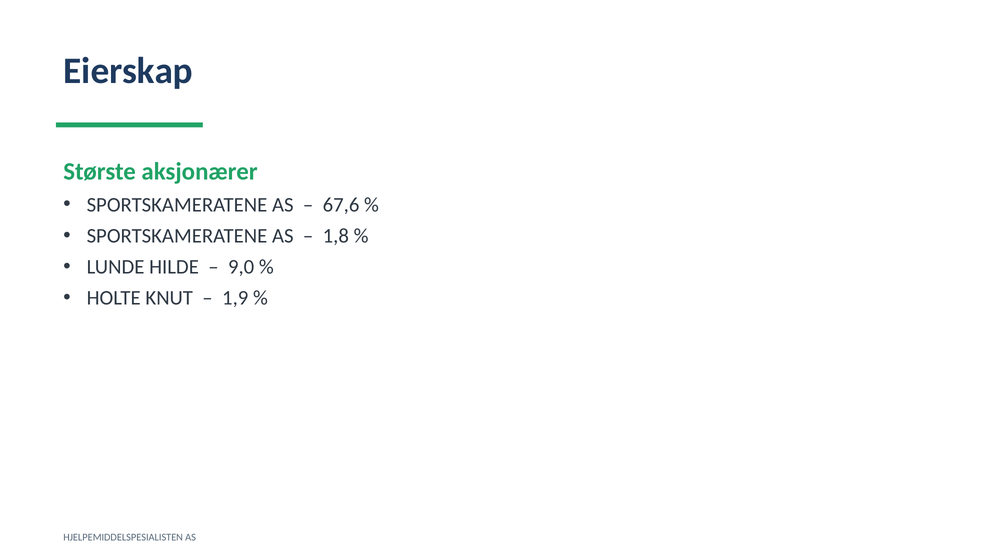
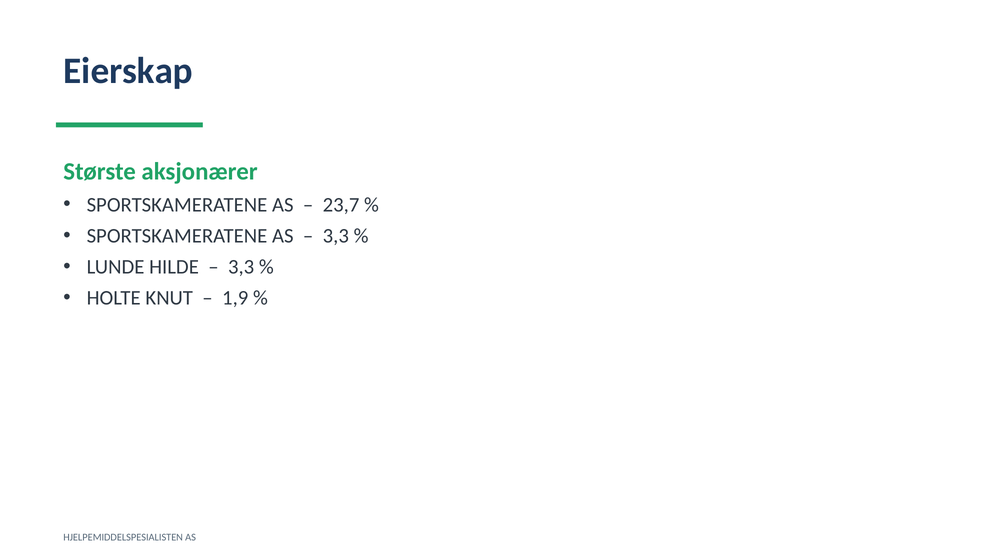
67,6: 67,6 -> 23,7 (341, 205)
1,8: 1,8 -> 3,3 (336, 236)
9,0: 9,0 -> 3,3 (241, 267)
